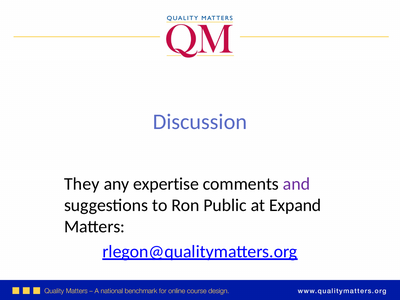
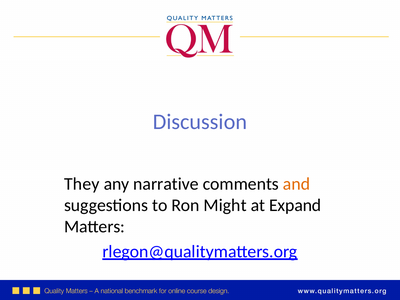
expertise: expertise -> narrative (166, 184)
and colour: purple -> orange (297, 184)
Public: Public -> Might (225, 205)
